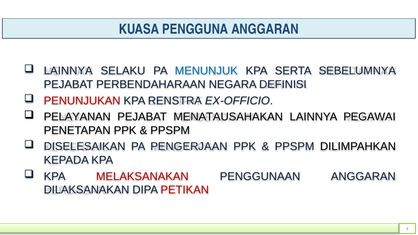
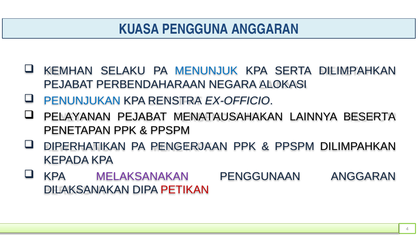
LAINNYA: LAINNYA -> KEMHAN (68, 71)
SERTA SEBELUMNYA: SEBELUMNYA -> DILIMPAHKAN (357, 71)
DEFINISI: DEFINISI -> ALOKASI (283, 84)
PENUNJUKAN colour: red -> blue (82, 101)
PEGAWAI: PEGAWAI -> BESERTA (370, 117)
DISELESAIKAN: DISELESAIKAN -> DIPERHATIKAN (85, 147)
MELAKSANAKAN colour: red -> purple (142, 176)
